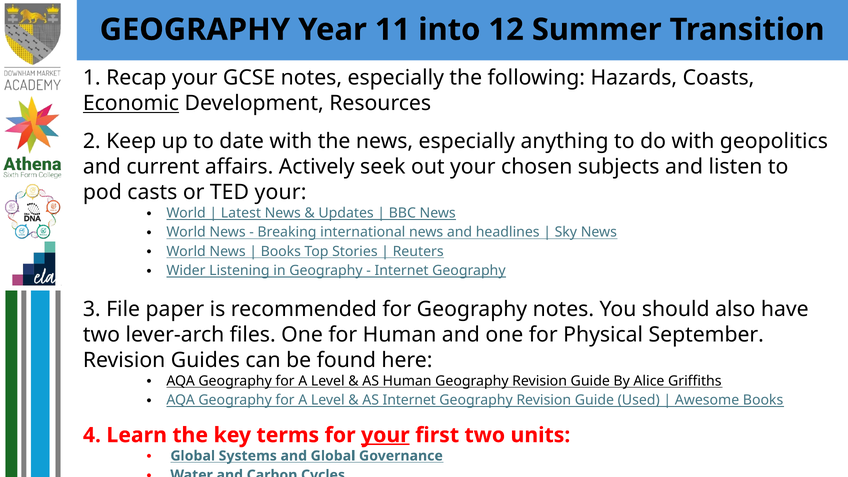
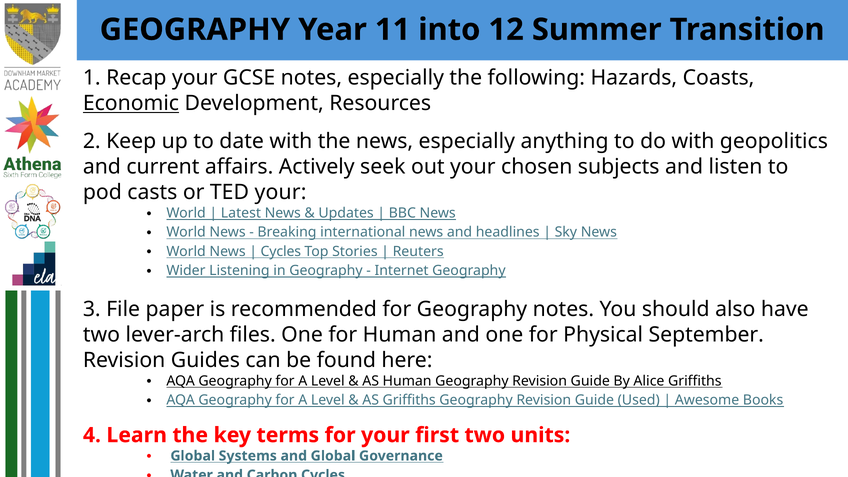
Books: Books -> Cycles (281, 251)
AS Internet: Internet -> Griffiths (409, 400)
your underline: present -> none (385, 435)
